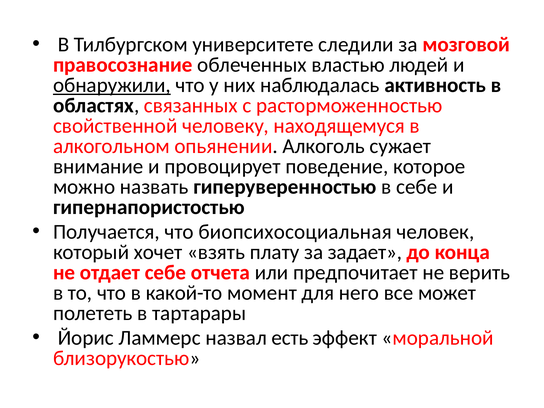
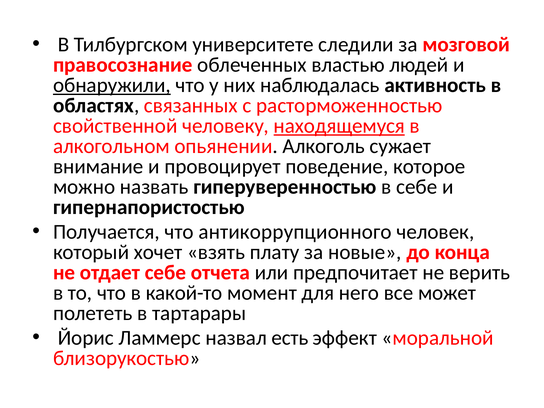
находящемуся underline: none -> present (339, 126)
биопсихосоциальная: биопсихосоциальная -> антикоррупционного (295, 232)
задает: задает -> новые (365, 252)
